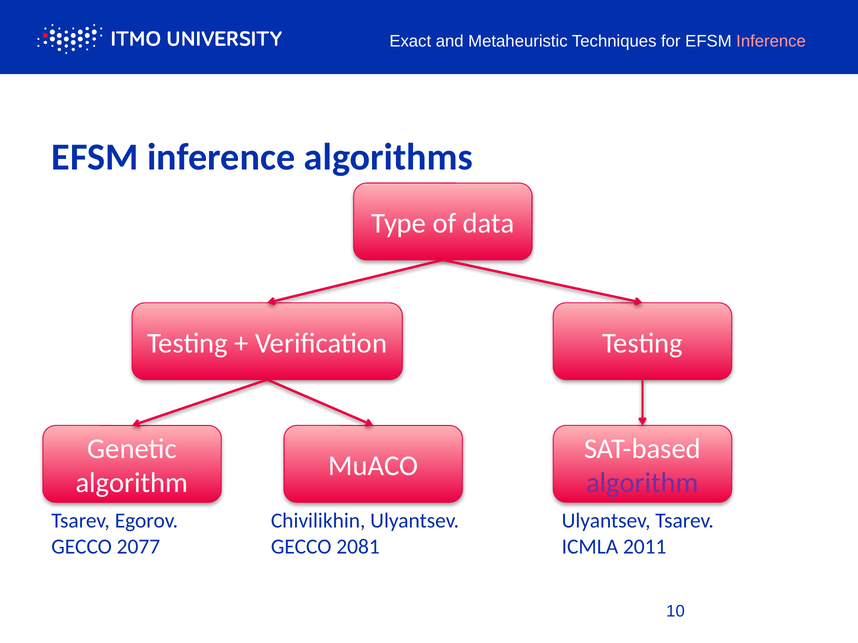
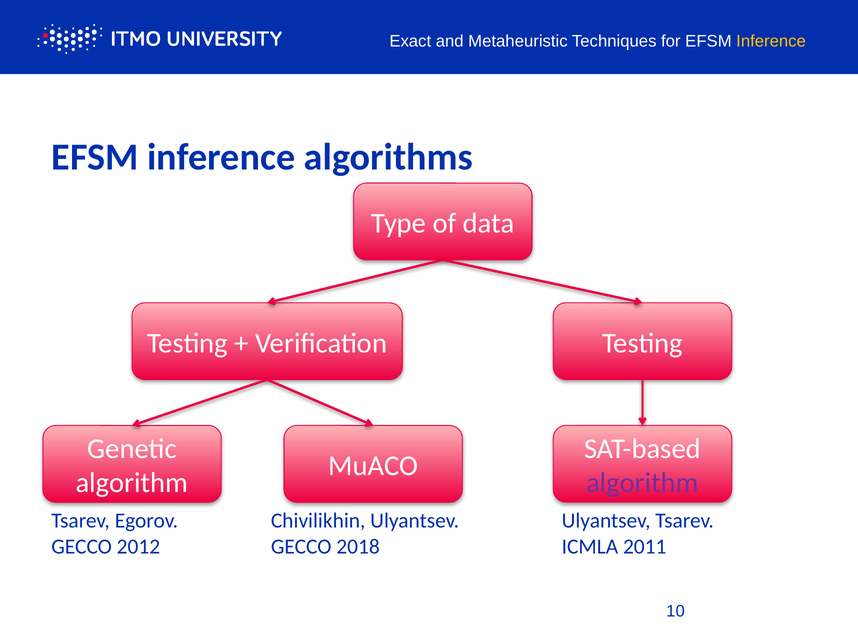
Inference colour: pink -> yellow (771, 42)
2081: 2081 -> 2018 (358, 547)
2077: 2077 -> 2012 (138, 547)
